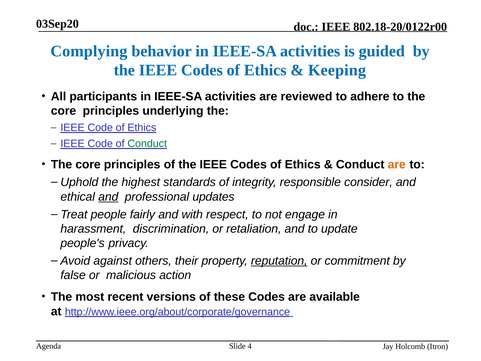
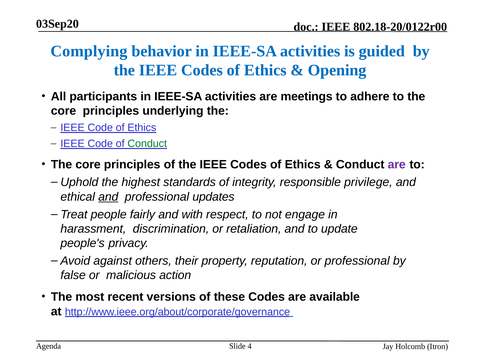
Keeping: Keeping -> Opening (337, 70)
reviewed: reviewed -> meetings (307, 97)
are colour: orange -> purple (397, 165)
consider: consider -> privilege (368, 182)
reputation underline: present -> none (279, 261)
or commitment: commitment -> professional (357, 261)
